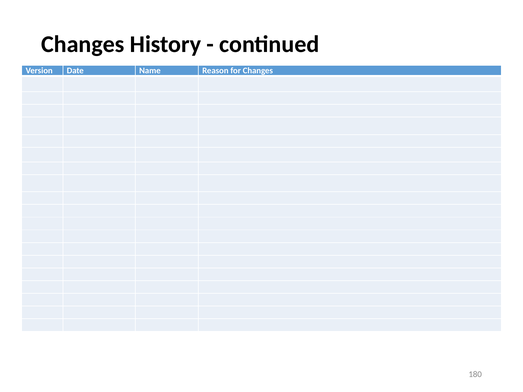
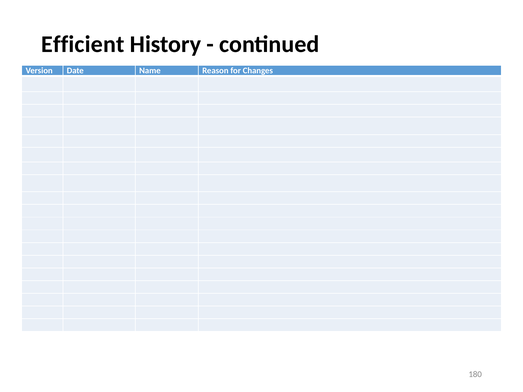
Changes: Changes -> Efficient (83, 44)
